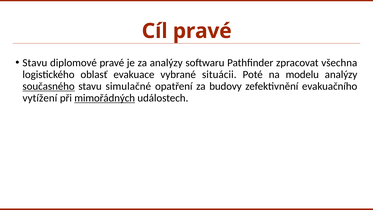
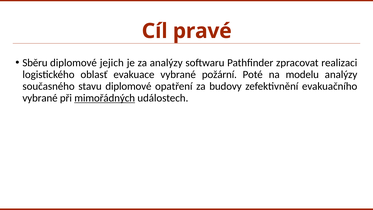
Stavu: Stavu -> Sběru (35, 63)
diplomové pravé: pravé -> jejich (112, 63)
všechna: všechna -> realizaci (339, 63)
situácii: situácii -> požární (219, 74)
současného underline: present -> none (49, 86)
stavu simulačné: simulačné -> diplomové (128, 86)
vytížení: vytížení -> vybrané (40, 98)
